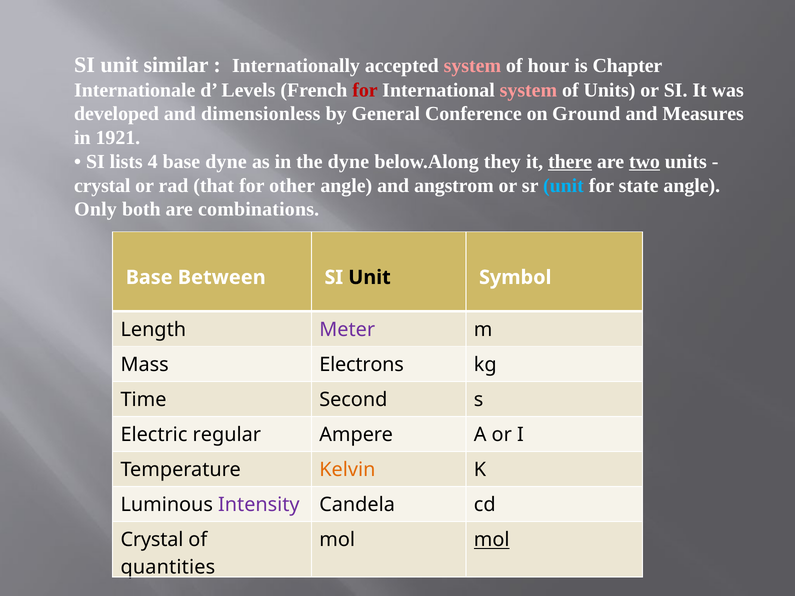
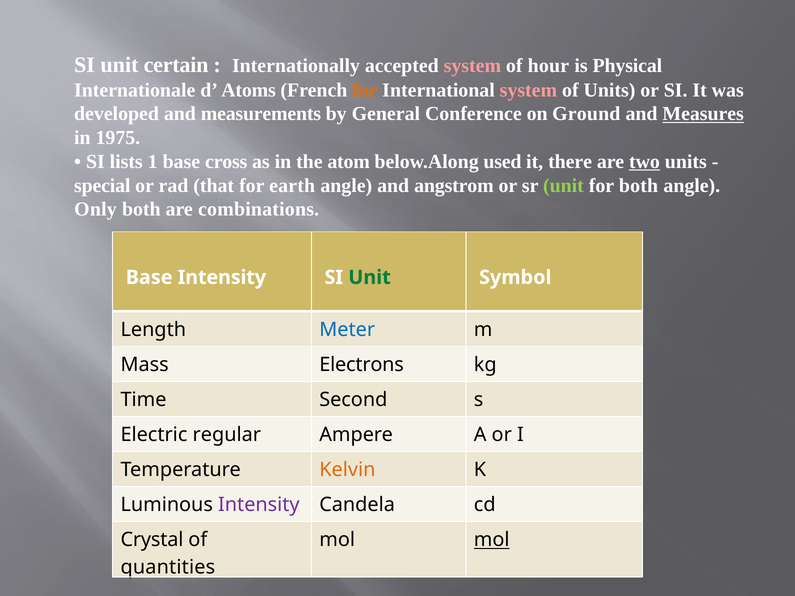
similar: similar -> certain (176, 65)
Chapter: Chapter -> Physical (627, 66)
Levels: Levels -> Atoms (249, 90)
for colour: red -> orange (365, 90)
dimensionless: dimensionless -> measurements (261, 114)
Measures underline: none -> present (703, 114)
1921: 1921 -> 1975 (118, 138)
4: 4 -> 1 (153, 162)
base dyne: dyne -> cross (226, 162)
the dyne: dyne -> atom (349, 162)
they: they -> used (502, 162)
there underline: present -> none (570, 162)
crystal: crystal -> special (102, 186)
other: other -> earth (292, 186)
unit colour: light blue -> light green (563, 186)
for state: state -> both (639, 186)
Base Between: Between -> Intensity (222, 278)
Unit colour: black -> green (370, 278)
Meter colour: purple -> blue (347, 330)
